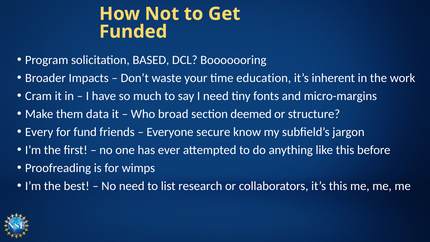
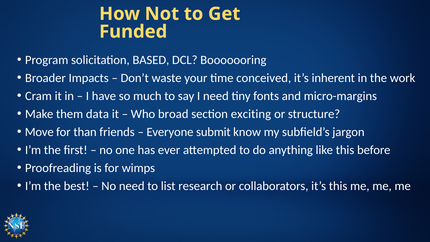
education: education -> conceived (264, 78)
deemed: deemed -> exciting (251, 114)
Every: Every -> Move (39, 132)
fund: fund -> than (85, 132)
secure: secure -> submit (213, 132)
